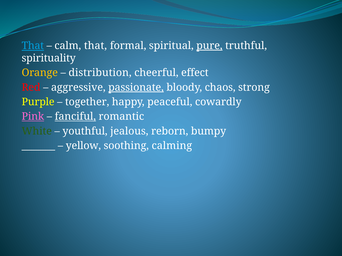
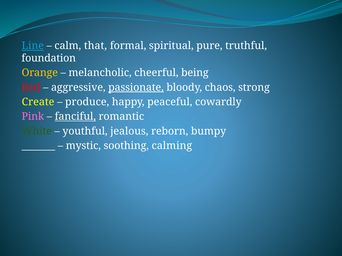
That: That -> Line (33, 46)
pure underline: present -> none (209, 46)
spirituality: spirituality -> foundation (49, 58)
distribution: distribution -> melancholic (100, 73)
effect: effect -> being (195, 73)
Purple: Purple -> Create (38, 102)
together: together -> produce (87, 102)
Pink underline: present -> none (33, 117)
yellow: yellow -> mystic (83, 146)
